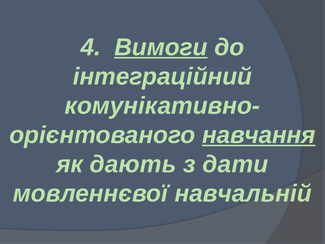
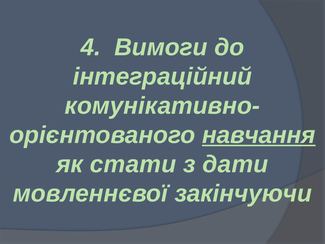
Вимоги underline: present -> none (161, 47)
дають: дають -> стати (133, 164)
навчальній: навчальній -> закінчуючи (243, 193)
